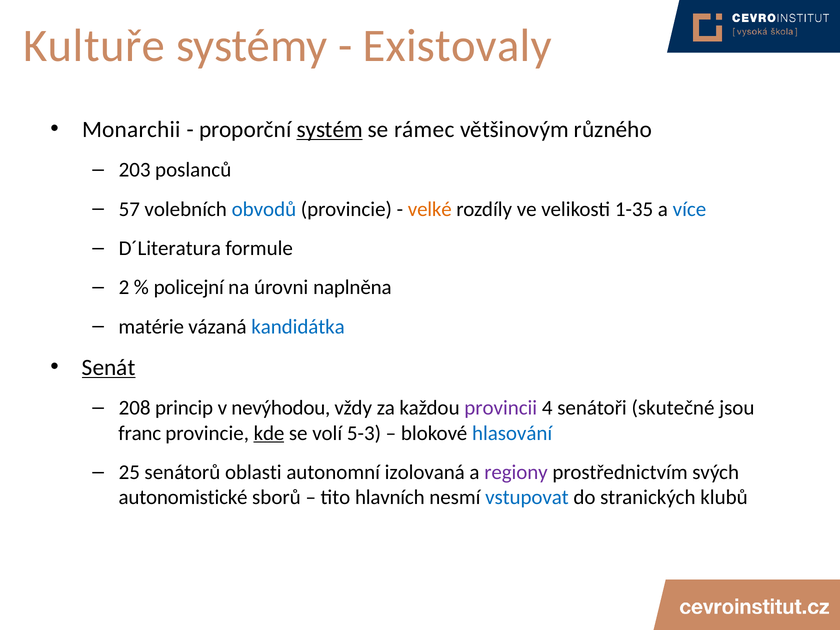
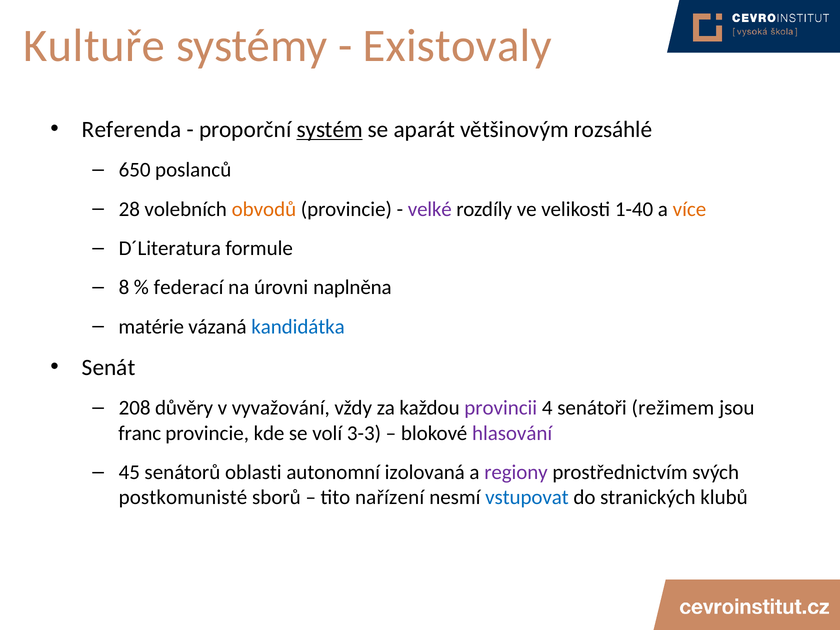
Monarchii: Monarchii -> Referenda (132, 130)
rámec: rámec -> aparát (424, 130)
různého: různého -> rozsáhlé (613, 130)
203: 203 -> 650 (135, 170)
57: 57 -> 28 (129, 209)
obvodů colour: blue -> orange (264, 209)
velké colour: orange -> purple (430, 209)
1-35: 1-35 -> 1-40 (634, 209)
více colour: blue -> orange (689, 209)
2: 2 -> 8 (124, 288)
policejní: policejní -> federací (189, 288)
Senát underline: present -> none (109, 367)
princip: princip -> důvěry (184, 408)
nevýhodou: nevýhodou -> vyvažování (281, 408)
skutečné: skutečné -> režimem (673, 408)
kde underline: present -> none (269, 433)
5-3: 5-3 -> 3-3 (364, 433)
hlasování colour: blue -> purple (512, 433)
25: 25 -> 45 (129, 472)
autonomistické: autonomistické -> postkomunisté (183, 497)
hlavních: hlavních -> nařízení (390, 497)
